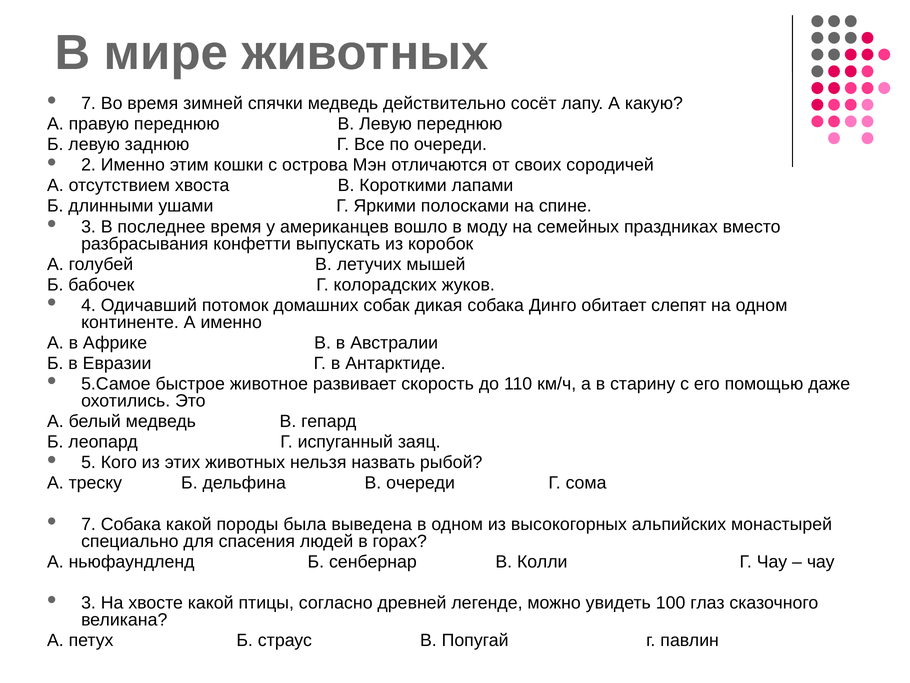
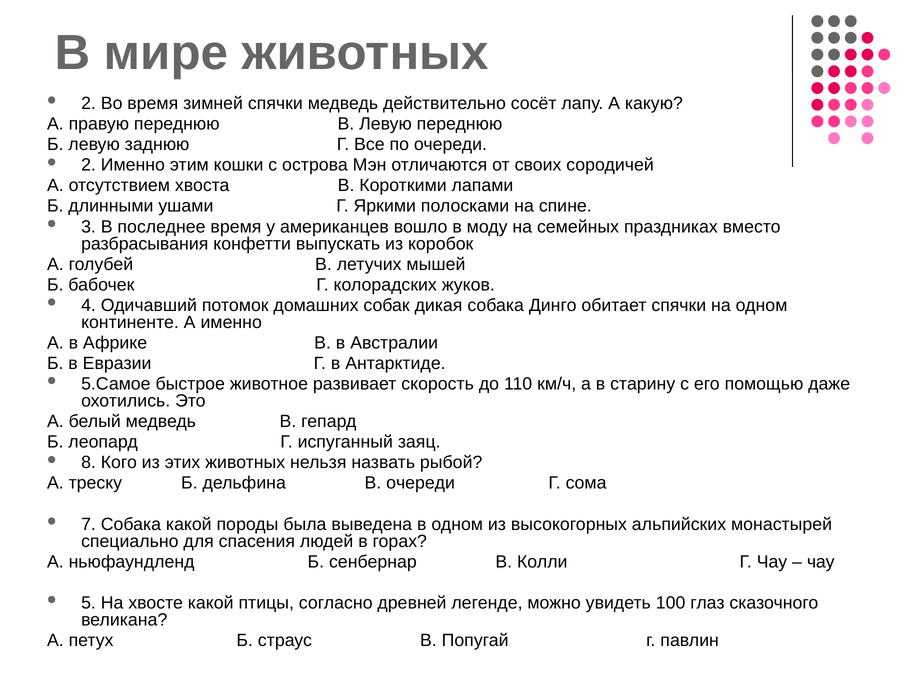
7: 7 -> 2 (89, 103)
обитает слепят: слепят -> спячки (679, 305)
5: 5 -> 8 (89, 462)
3: 3 -> 5 (89, 602)
